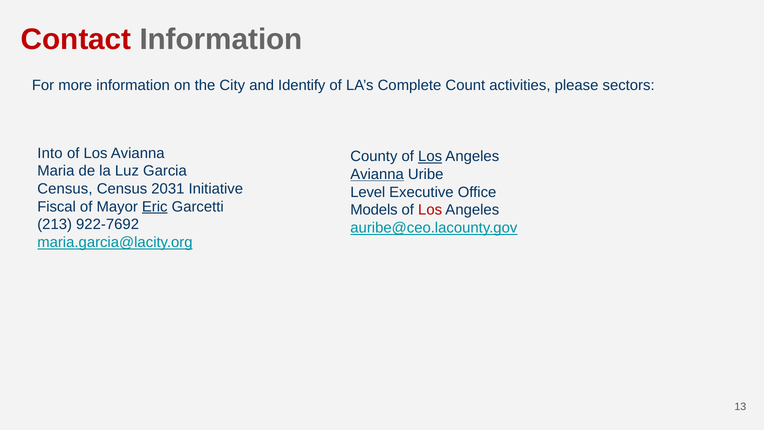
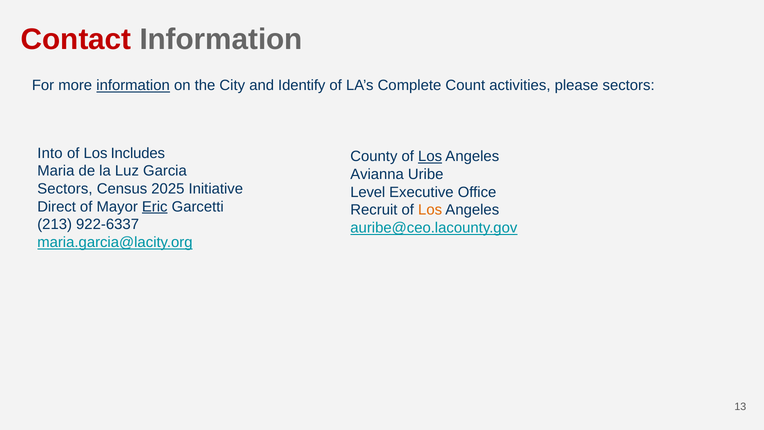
information underline: none -> present (133, 86)
Los Avianna: Avianna -> Includes (138, 153)
Avianna underline: present -> none (377, 174)
Census: Census -> Sectors (65, 189)
2031: 2031 -> 2025 (168, 189)
Fiscal: Fiscal -> Direct (57, 207)
Models: Models -> Recruit (374, 210)
Los colour: red -> orange (430, 210)
922-7692: 922-7692 -> 922-6337 (108, 224)
